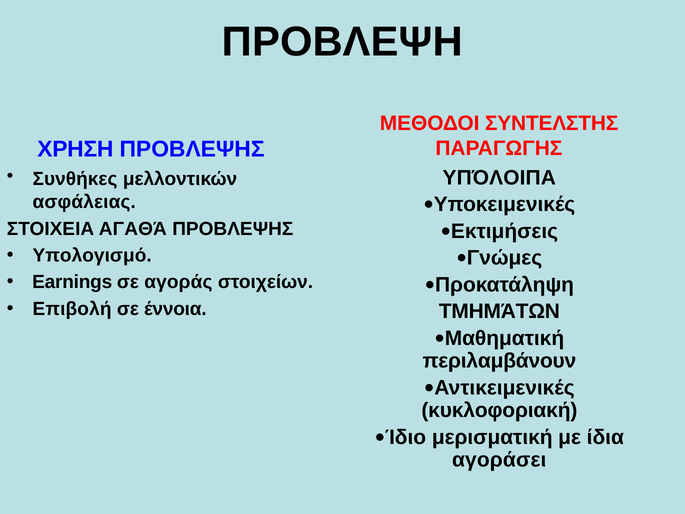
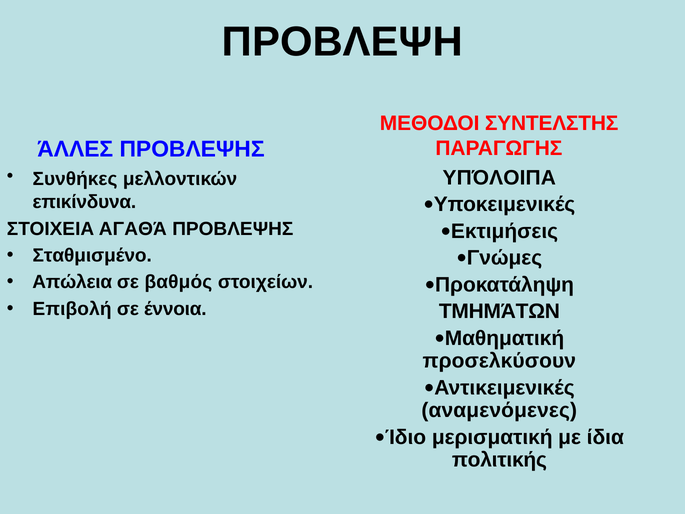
ΧΡΗΣΗ: ΧΡΗΣΗ -> ΆΛΛΕΣ (75, 149)
ασφάλειας: ασφάλειας -> επικίνδυνα (84, 202)
Υπολογισμό: Υπολογισμό -> Σταθμισμένο (92, 255)
Earnings: Earnings -> Απώλεια (72, 282)
αγοράς: αγοράς -> βαθμός (178, 282)
περιλαμβάνουν: περιλαμβάνουν -> προσελκύσουν (499, 361)
κυκλοφοριακή: κυκλοφοριακή -> αναμενόμενες (499, 410)
αγοράσει: αγοράσει -> πολιτικής (499, 460)
